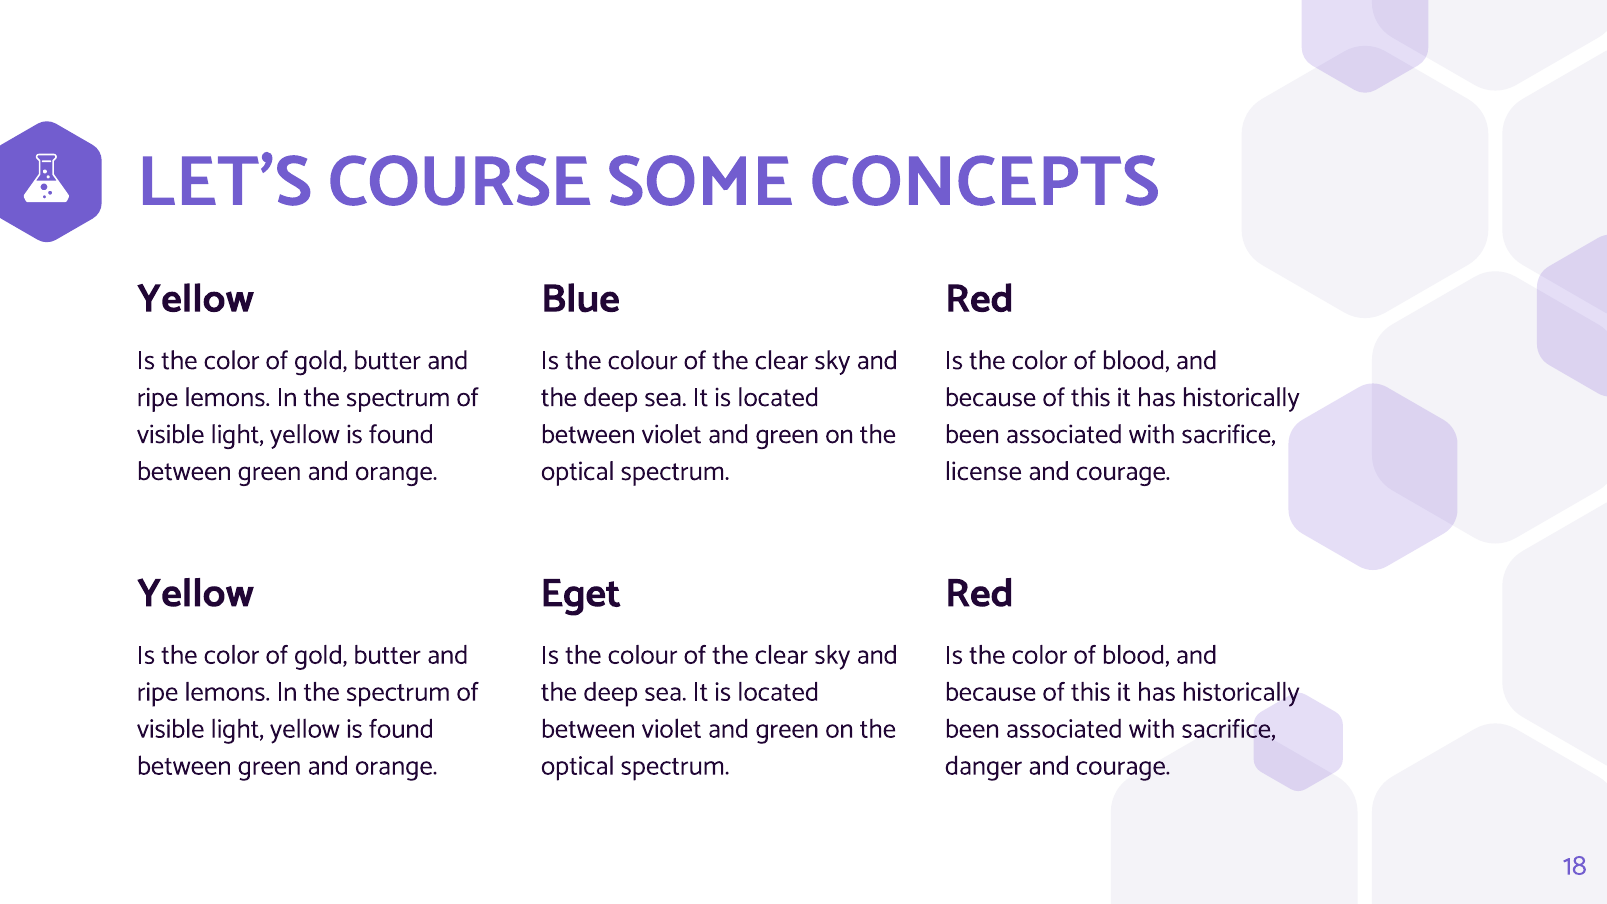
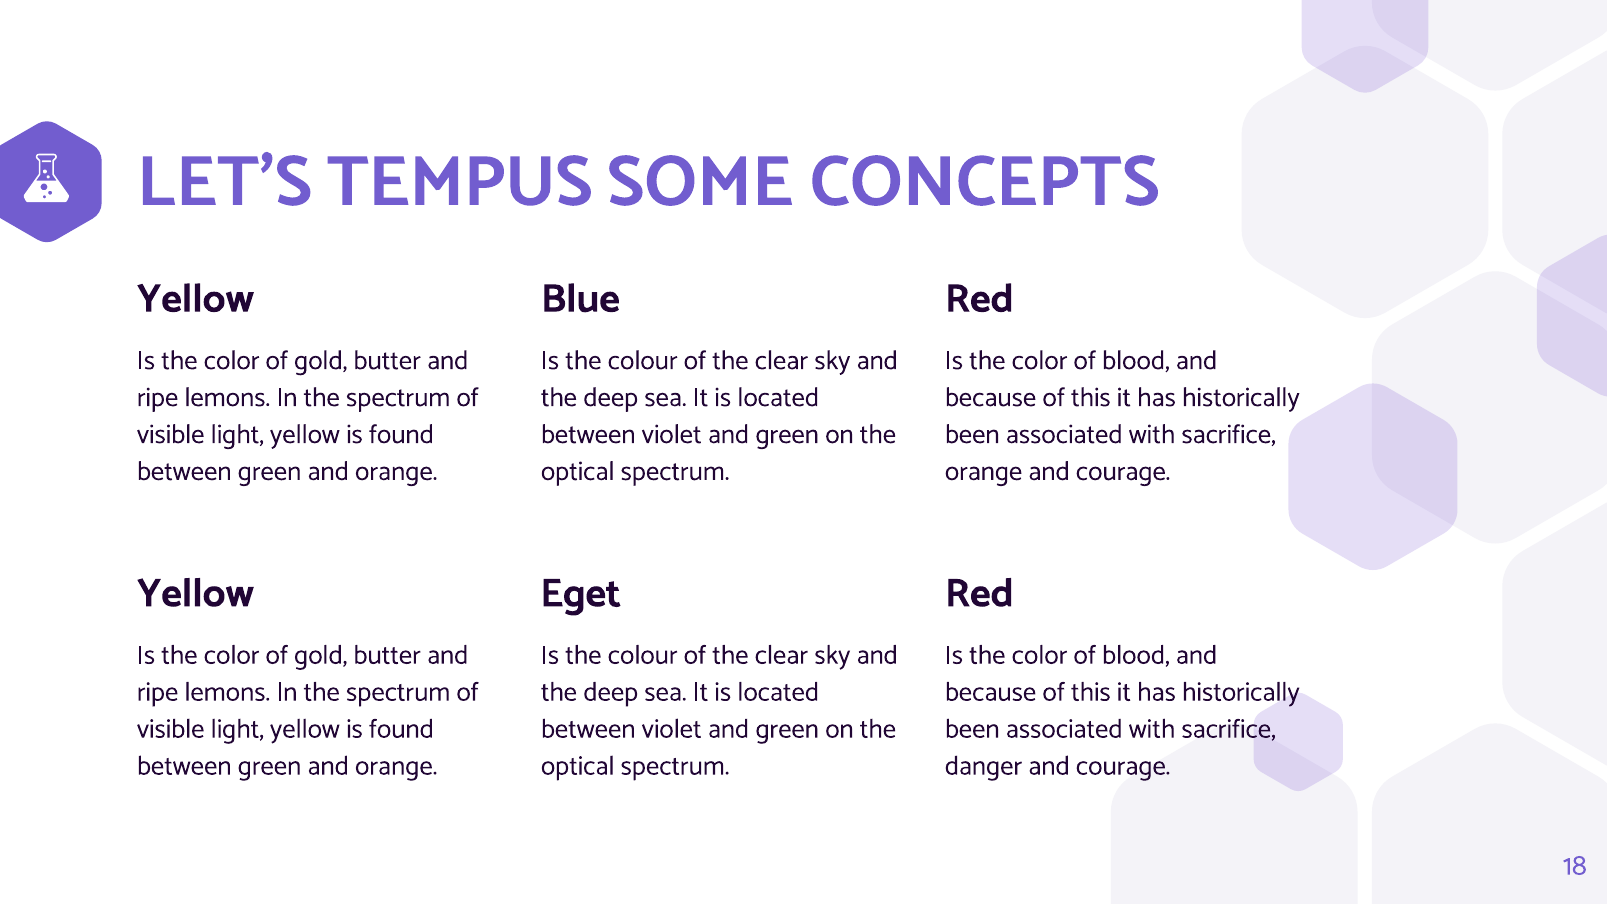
COURSE: COURSE -> TEMPUS (460, 181)
license: license -> orange (984, 471)
